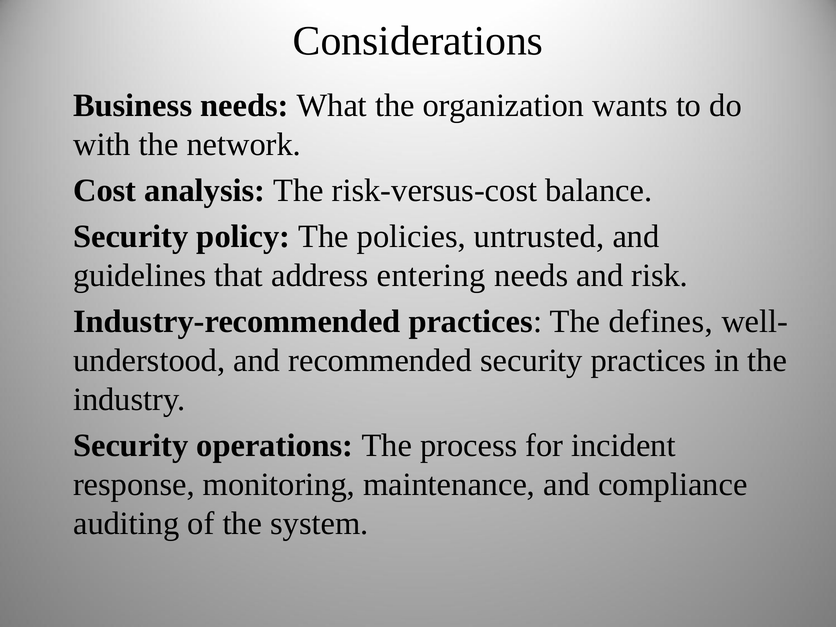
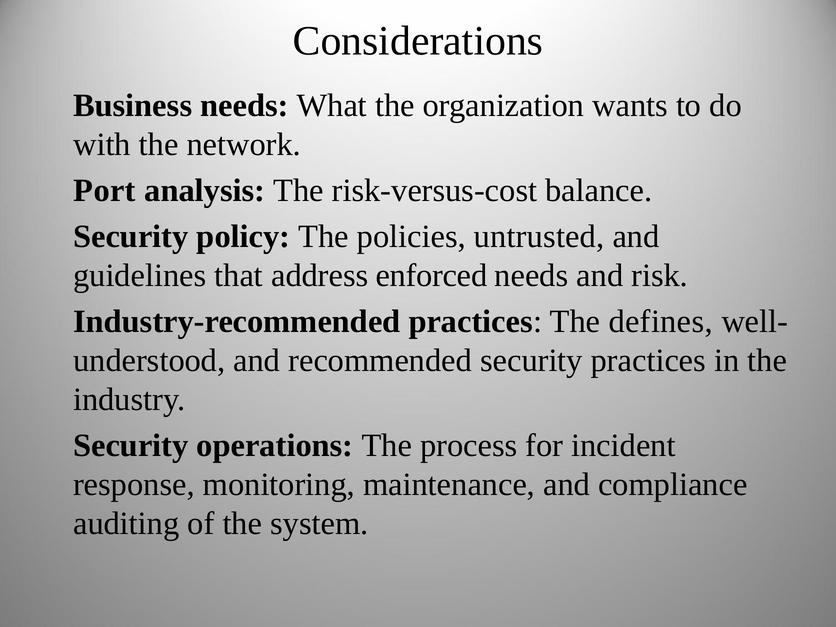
Cost: Cost -> Port (105, 190)
entering: entering -> enforced (432, 275)
